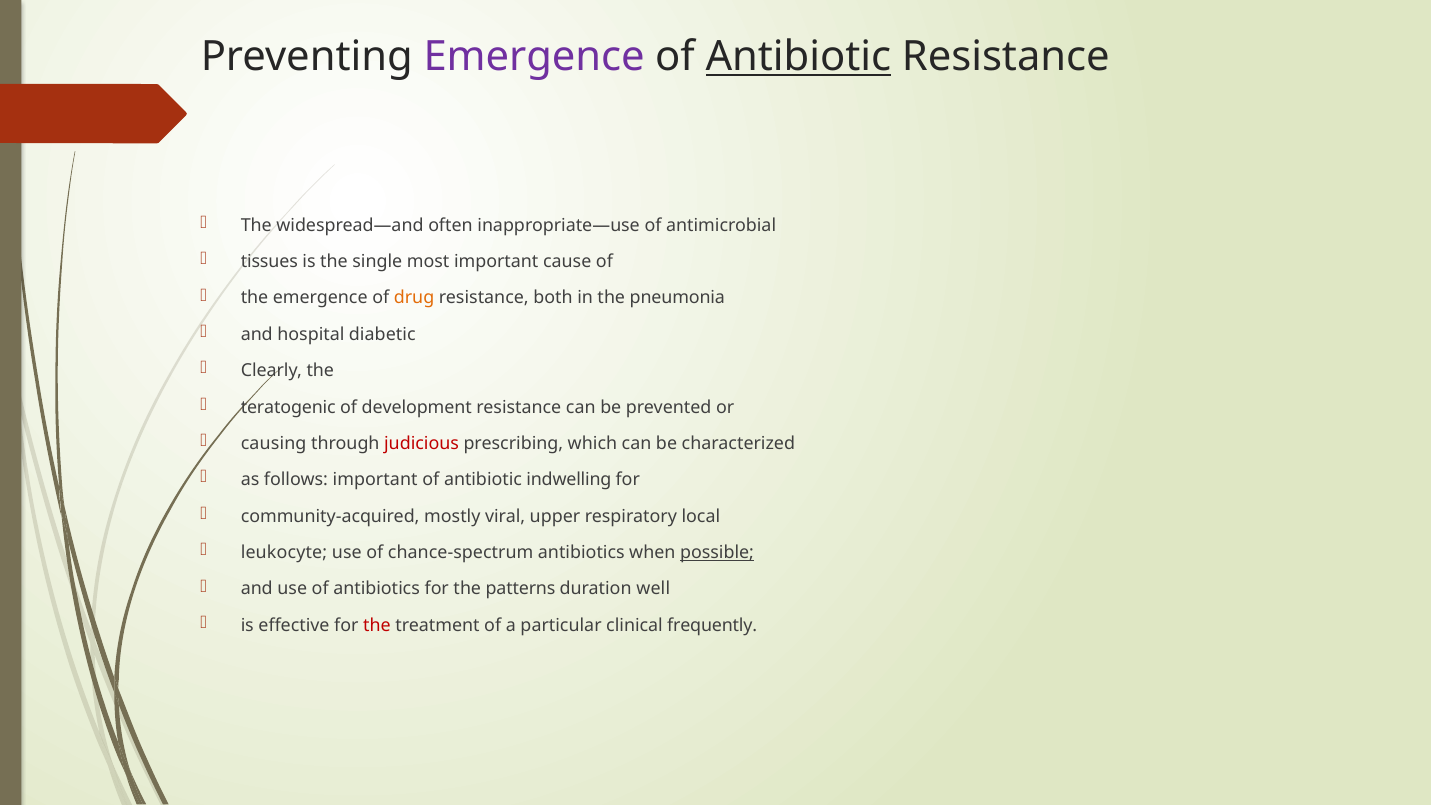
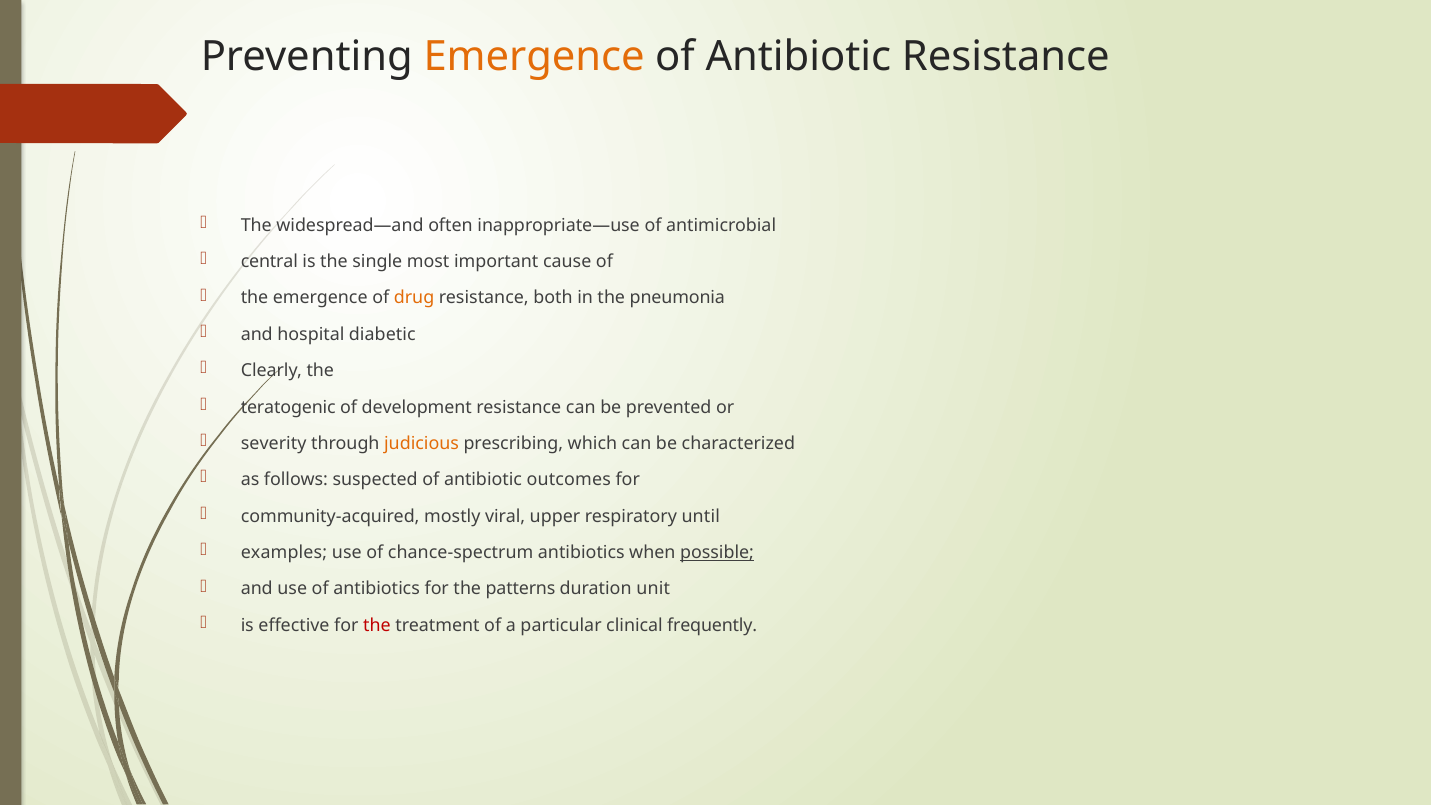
Emergence colour: purple -> orange (534, 57)
Antibiotic underline: present -> none (798, 57)
tissues: tissues -> central (269, 262)
causing: causing -> severity (274, 443)
judicious colour: red -> orange (422, 443)
follows important: important -> suspected (375, 480)
indwelling: indwelling -> outcomes (569, 480)
local: local -> until (701, 516)
leukocyte: leukocyte -> examples (284, 553)
well: well -> unit (653, 589)
